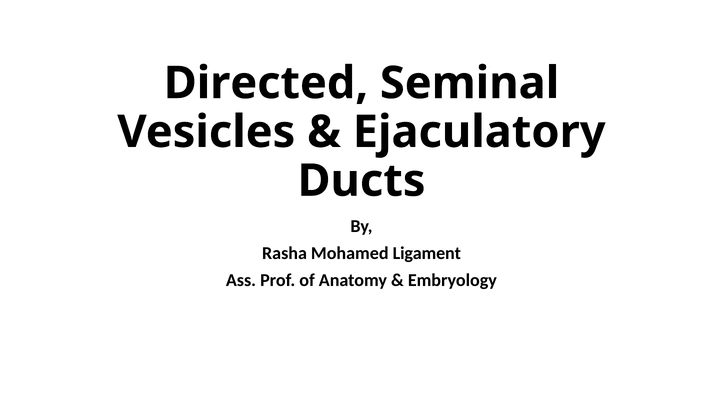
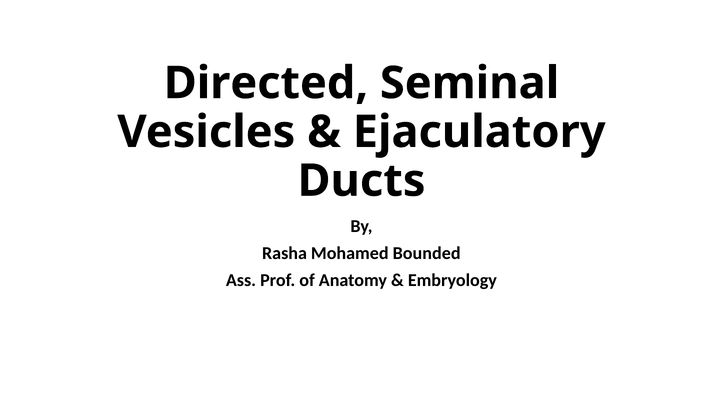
Ligament: Ligament -> Bounded (427, 253)
